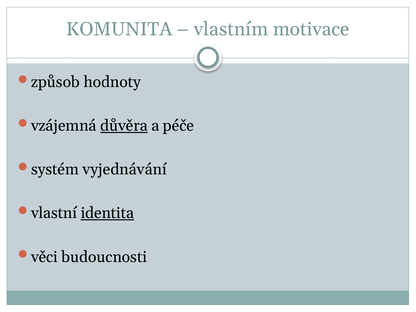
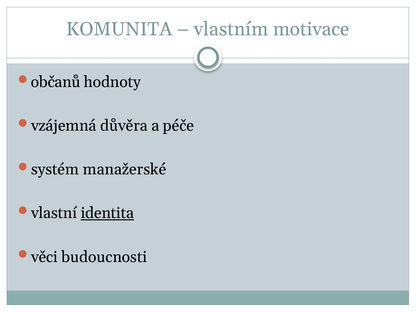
způsob: způsob -> občanů (56, 82)
důvěra underline: present -> none (124, 126)
vyjednávání: vyjednávání -> manažerské (125, 169)
